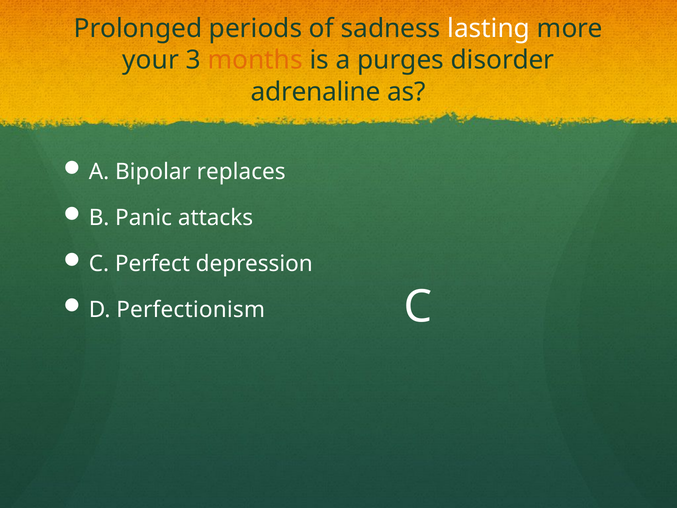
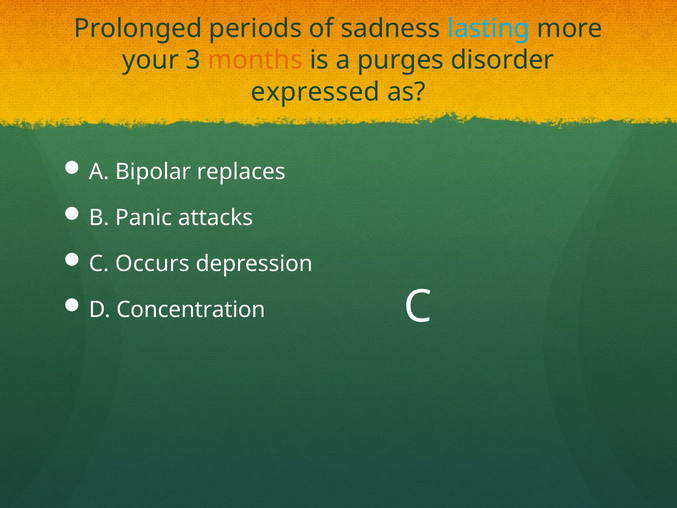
lasting colour: white -> light blue (489, 29)
adrenaline: adrenaline -> expressed (316, 92)
Perfect: Perfect -> Occurs (152, 264)
Perfectionism: Perfectionism -> Concentration (191, 310)
